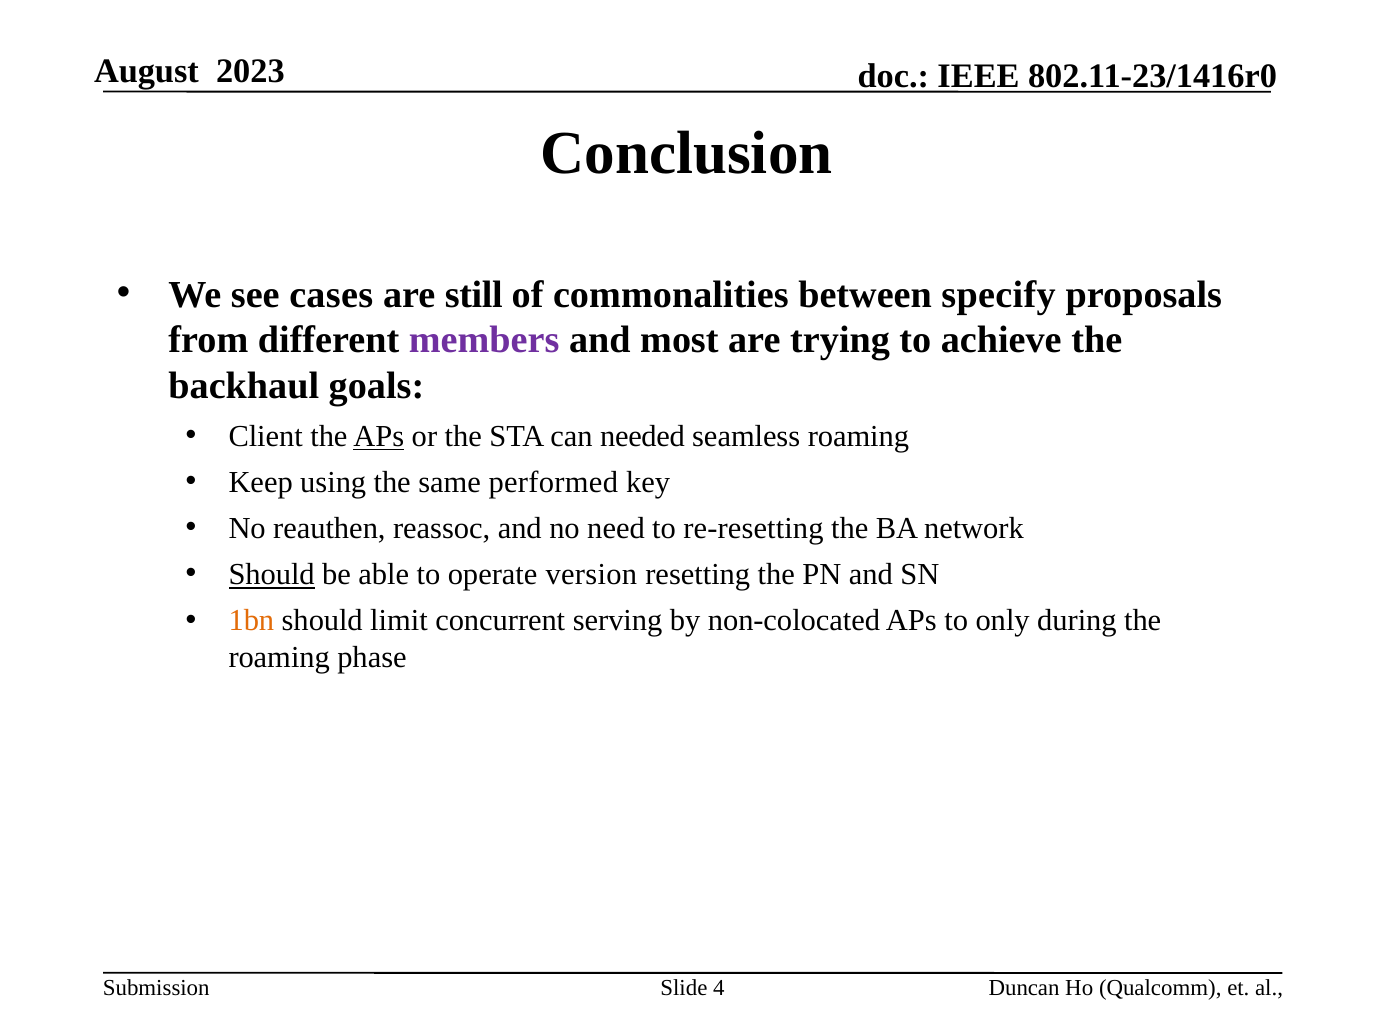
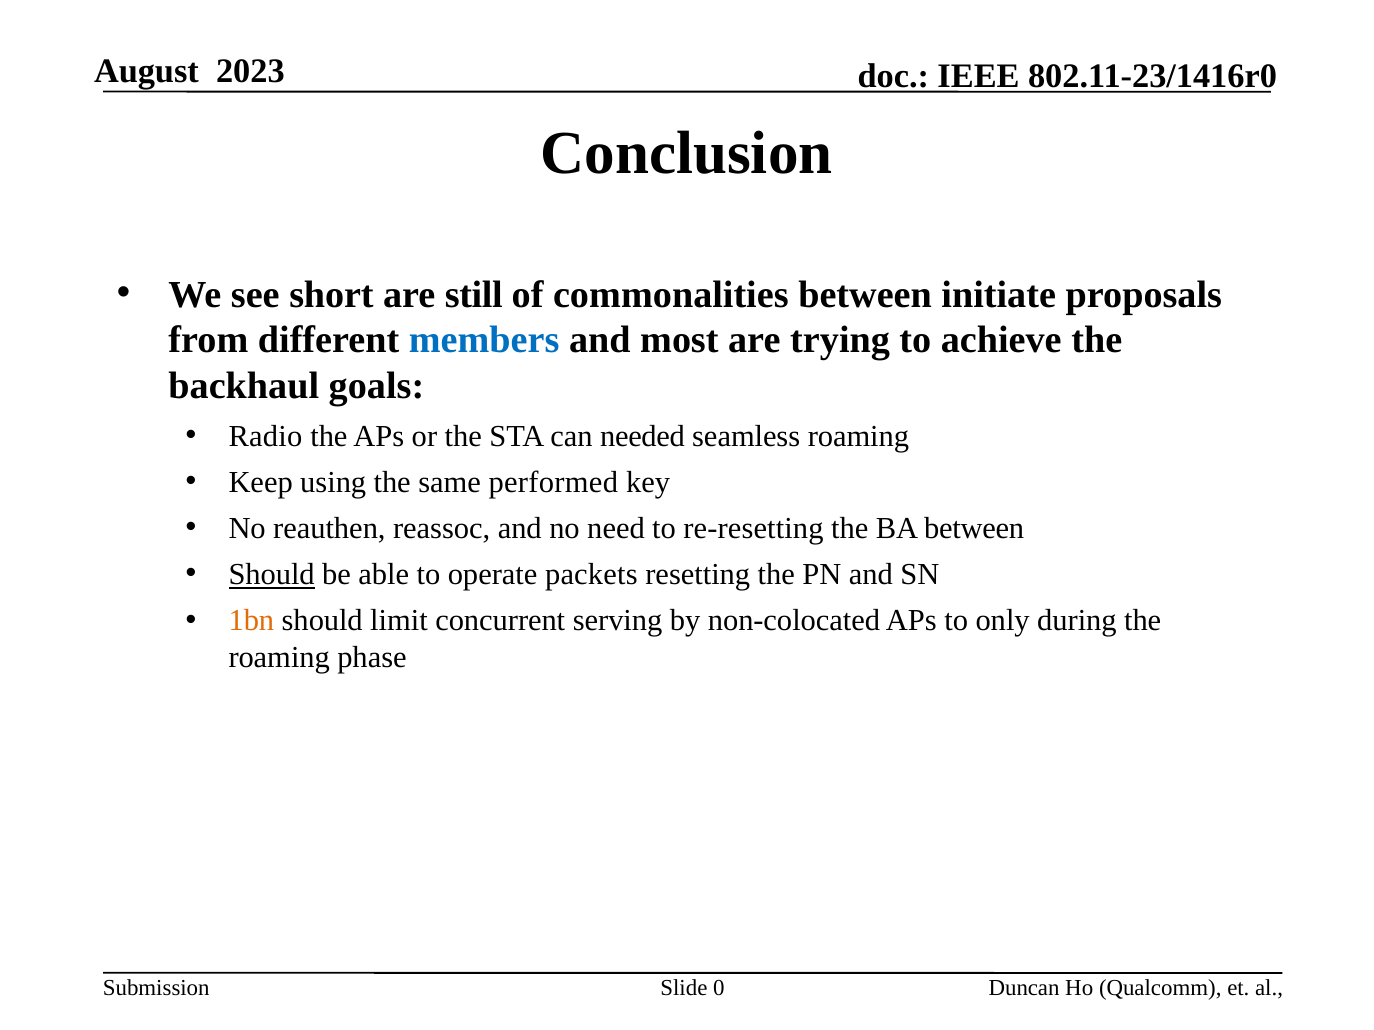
cases: cases -> short (331, 295)
specify: specify -> initiate (999, 295)
members colour: purple -> blue (484, 341)
Client: Client -> Radio (265, 437)
APs underline: present -> none (379, 437)
BA network: network -> between (974, 529)
version: version -> packets (591, 575)
4: 4 -> 0 (719, 988)
